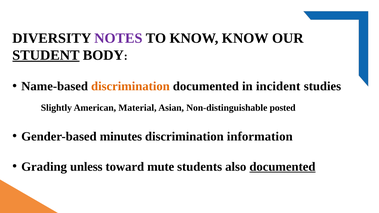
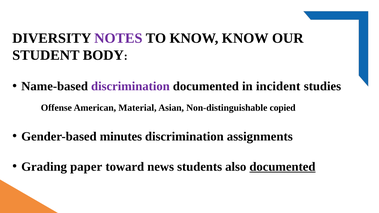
STUDENT underline: present -> none (46, 55)
discrimination colour: orange -> purple (130, 86)
Slightly: Slightly -> Offense (56, 108)
posted: posted -> copied (283, 108)
information: information -> assignments (260, 137)
unless: unless -> paper (86, 167)
mute: mute -> news (161, 167)
